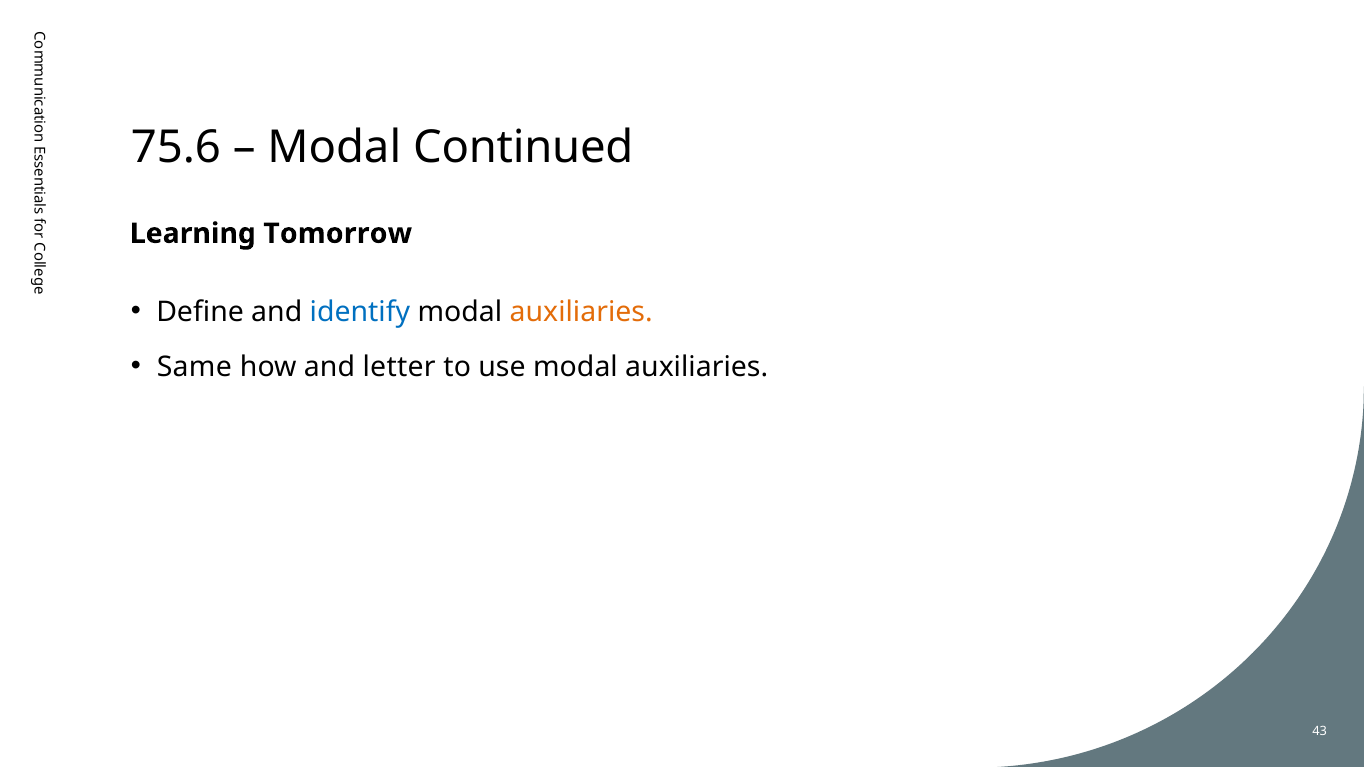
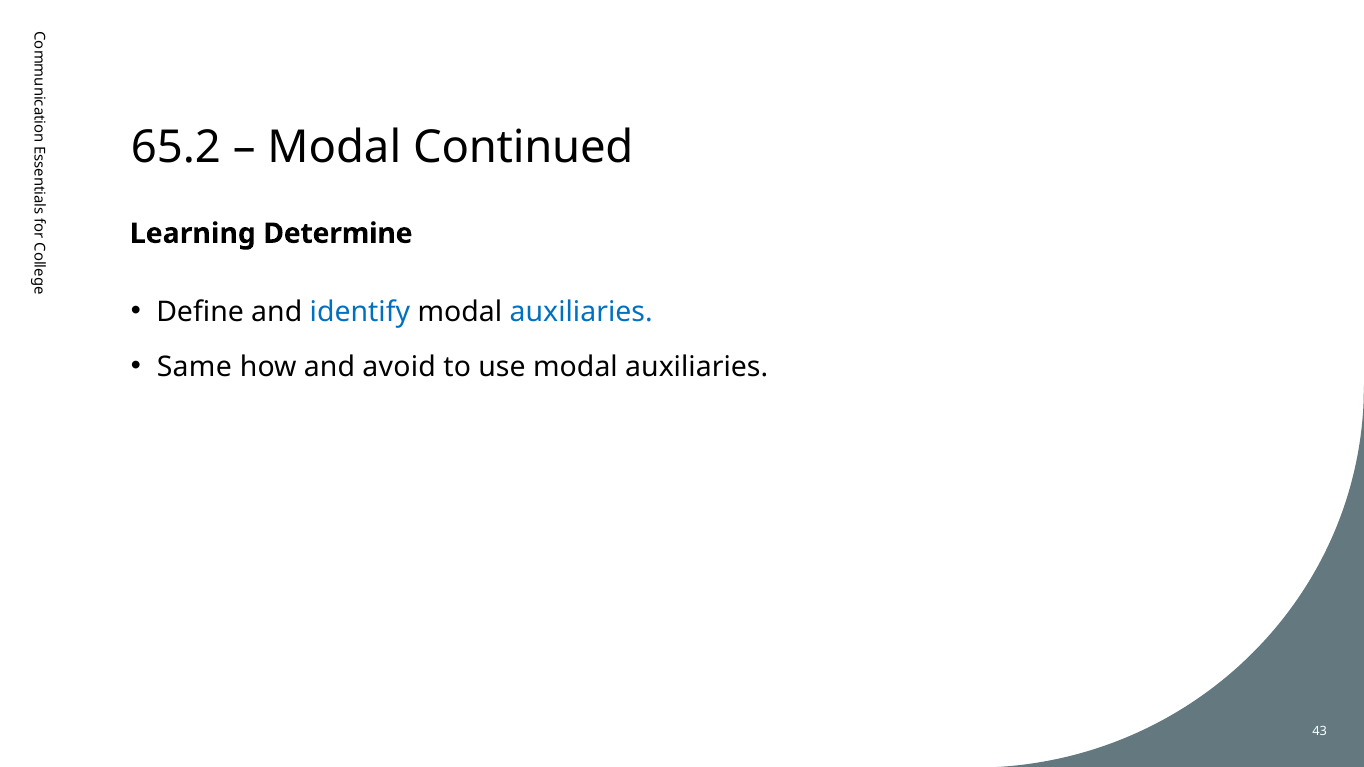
75.6: 75.6 -> 65.2 (176, 147)
Tomorrow: Tomorrow -> Determine (338, 234)
auxiliaries colour: orange -> blue (581, 312)
letter: letter -> avoid (399, 367)
